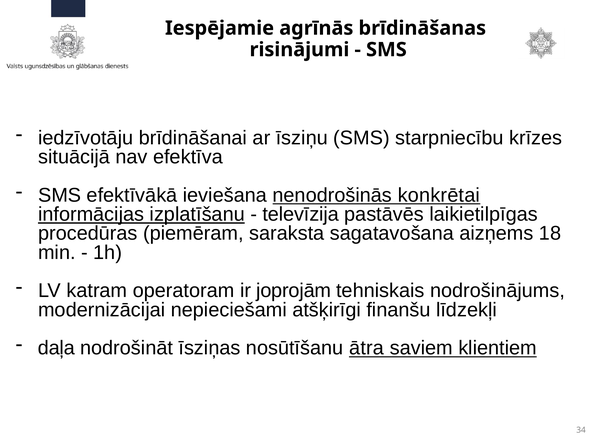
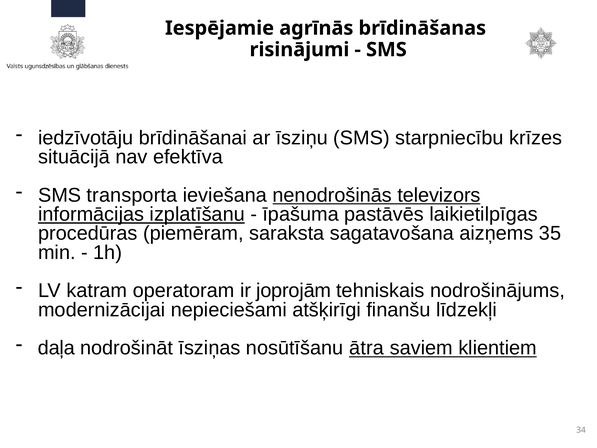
efektīvākā: efektīvākā -> transporta (132, 195)
konkrētai: konkrētai -> televizors (439, 195)
televīzija: televīzija -> īpašuma (301, 214)
18: 18 -> 35 (550, 233)
